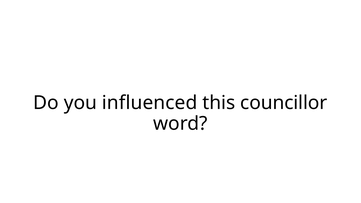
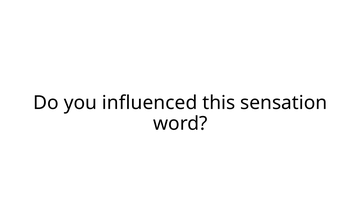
councillor: councillor -> sensation (284, 103)
